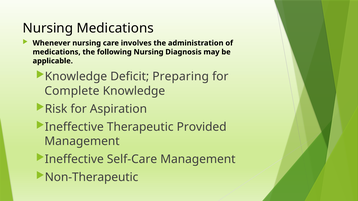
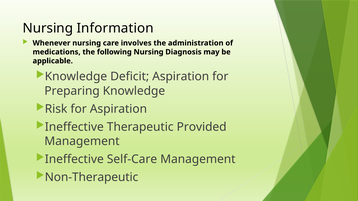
Nursing Medications: Medications -> Information (115, 28)
Deficit Preparing: Preparing -> Aspiration (181, 77)
Complete: Complete -> Preparing (72, 91)
